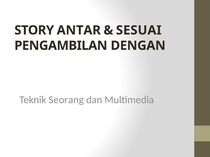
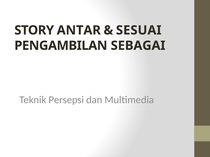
DENGAN: DENGAN -> SEBAGAI (138, 46)
Seorang: Seorang -> Persepsi (66, 100)
